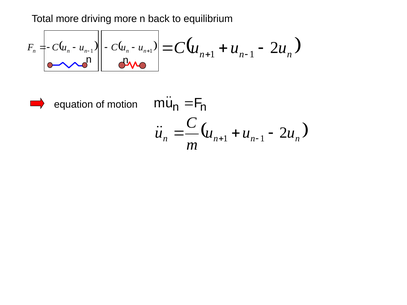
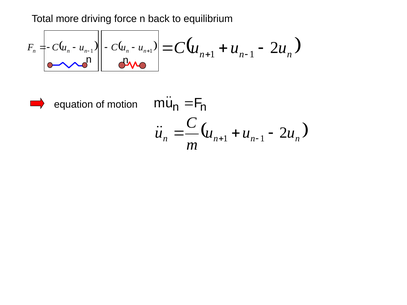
driving more: more -> force (125, 19)
